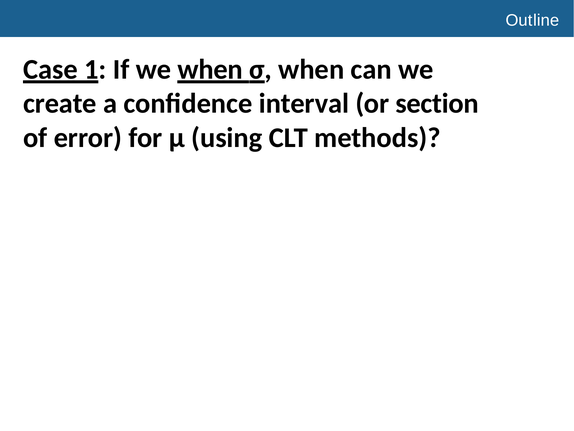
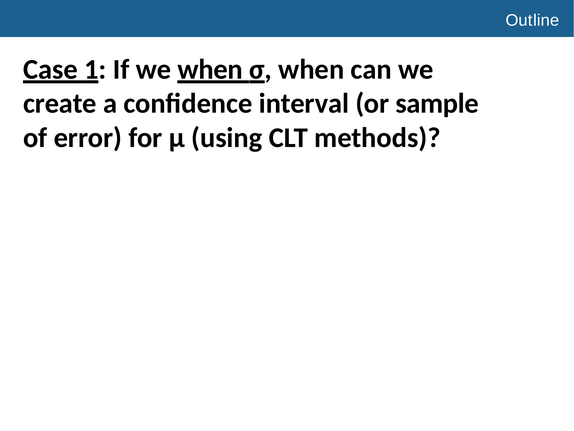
section: section -> sample (437, 103)
